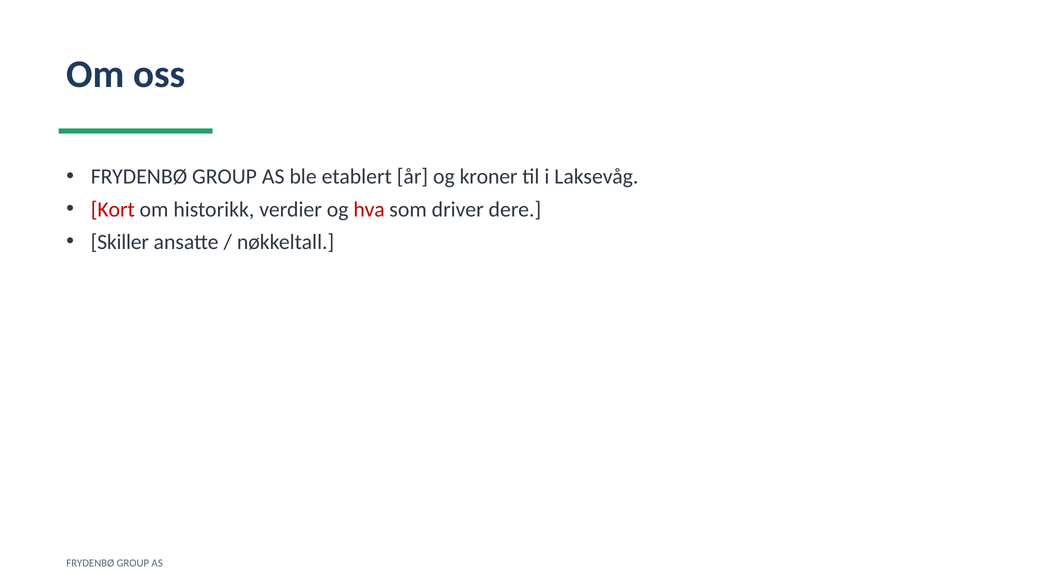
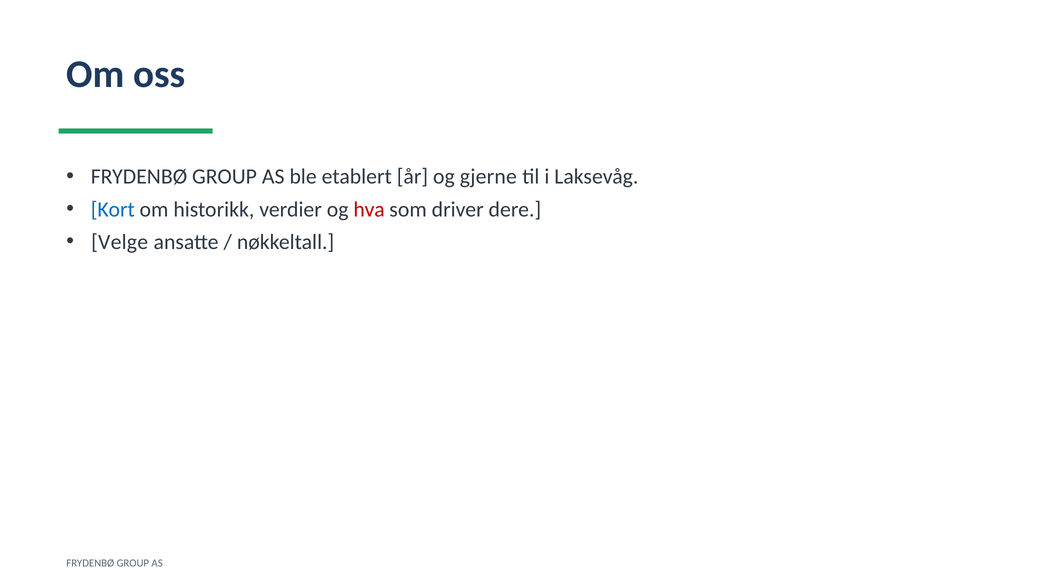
kroner: kroner -> gjerne (488, 177)
Kort colour: red -> blue (113, 209)
Skiller: Skiller -> Velge (120, 242)
